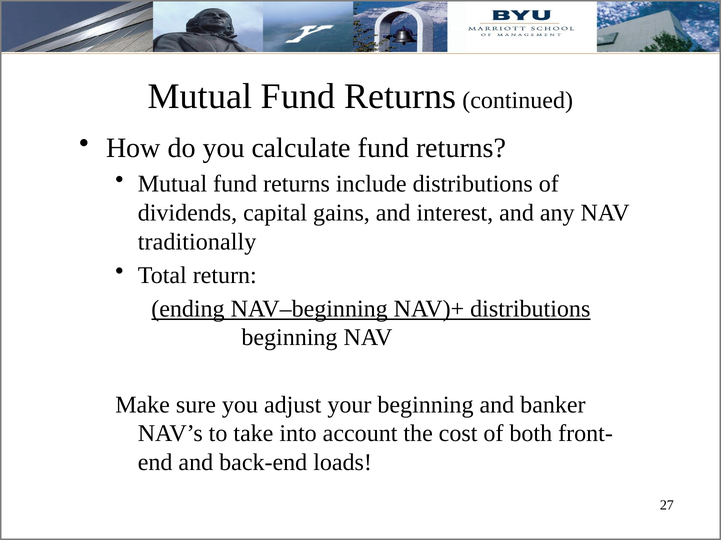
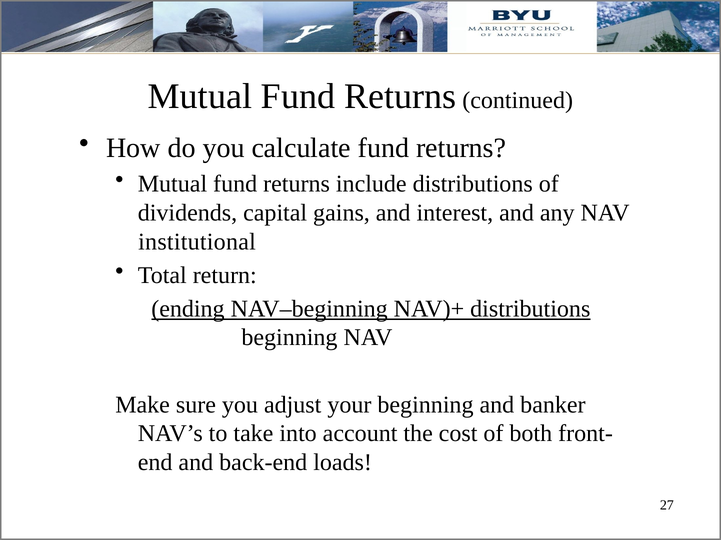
traditionally: traditionally -> institutional (197, 242)
